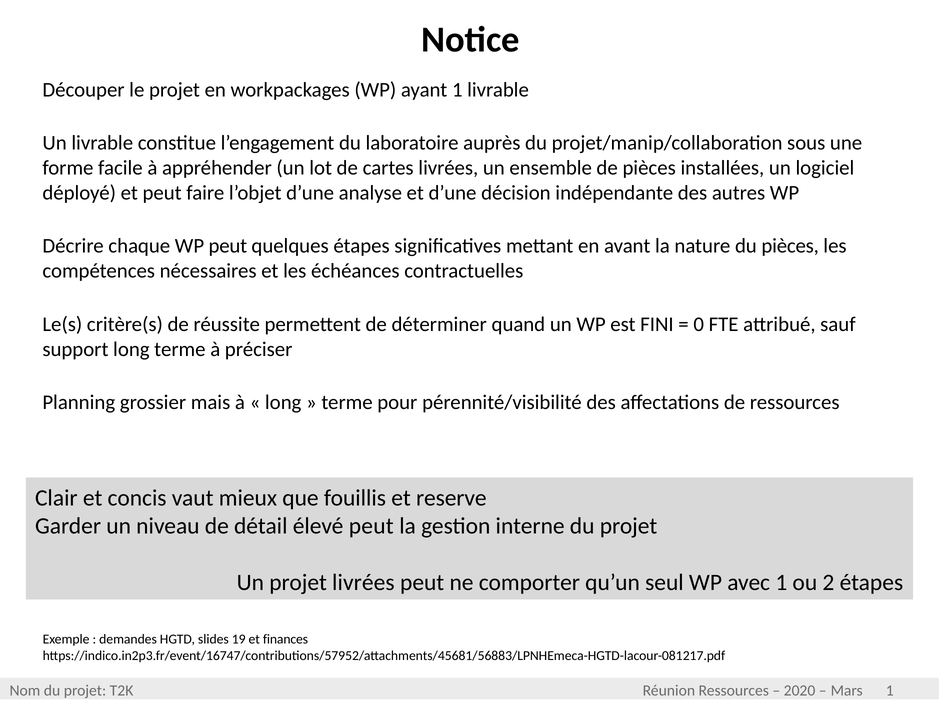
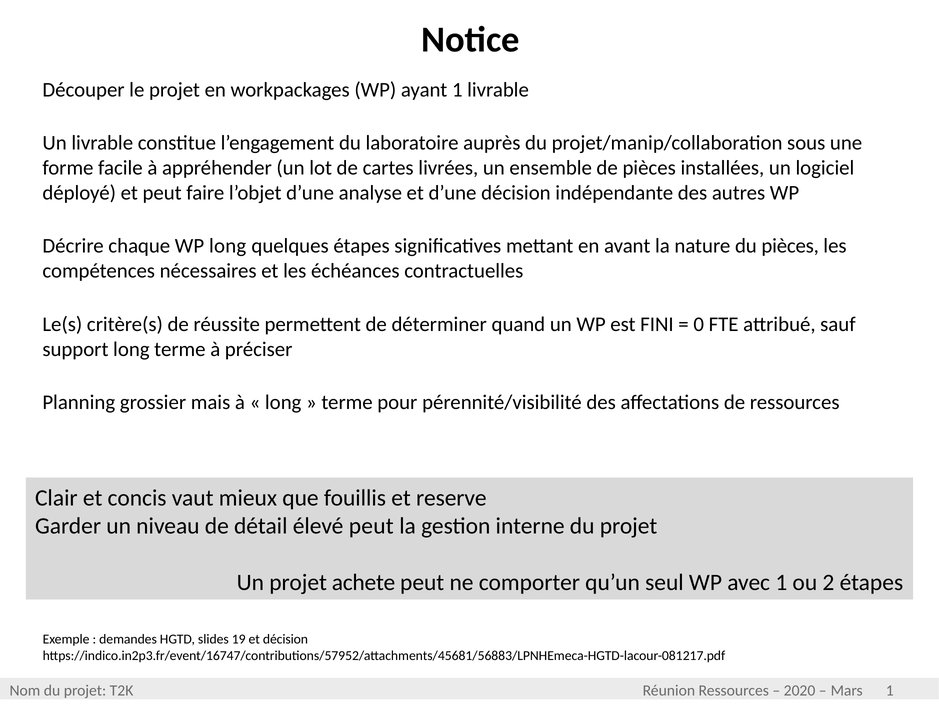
WP peut: peut -> long (228, 246)
projet livrées: livrées -> achete (364, 583)
et finances: finances -> décision (285, 639)
